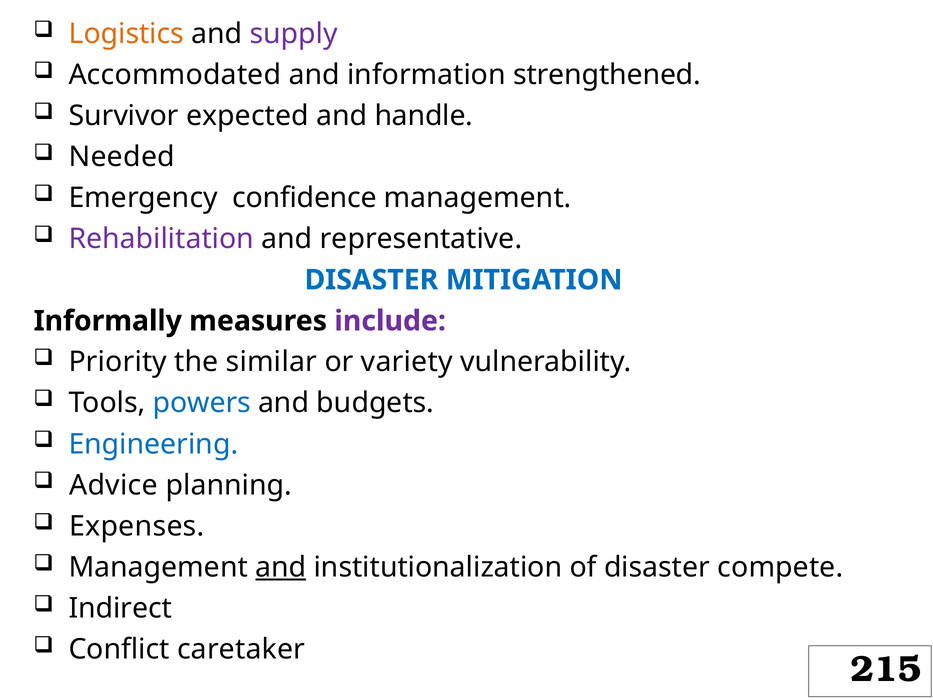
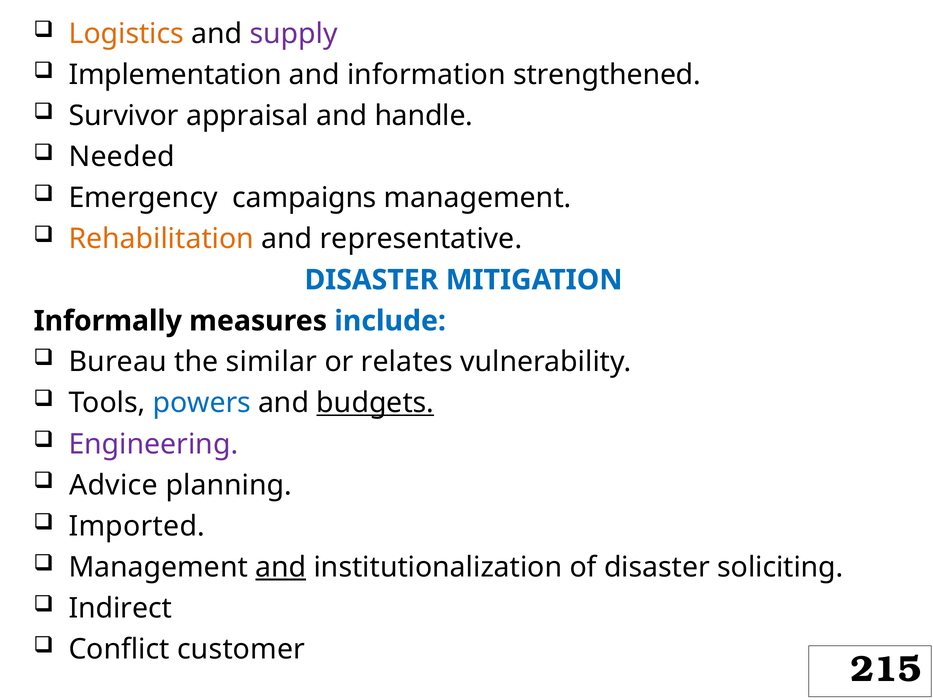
Accommodated: Accommodated -> Implementation (175, 75)
expected: expected -> appraisal (247, 116)
confidence: confidence -> campaigns (305, 198)
Rehabilitation colour: purple -> orange (161, 239)
include colour: purple -> blue (390, 321)
Priority: Priority -> Bureau (118, 362)
variety: variety -> relates (407, 362)
budgets underline: none -> present (375, 403)
Engineering colour: blue -> purple (153, 444)
Expenses: Expenses -> Imported (137, 526)
compete: compete -> soliciting (780, 567)
caretaker: caretaker -> customer (241, 649)
